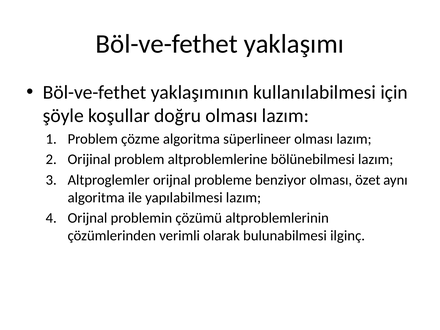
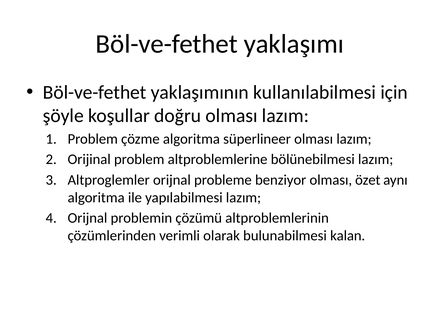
ilginç: ilginç -> kalan (348, 236)
